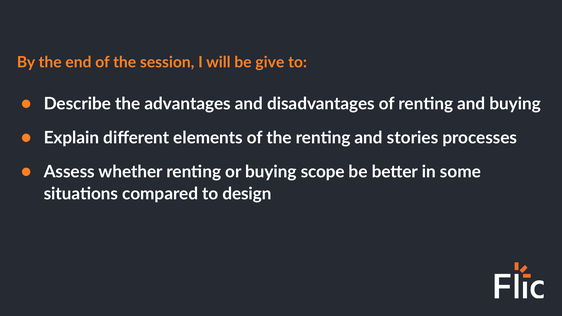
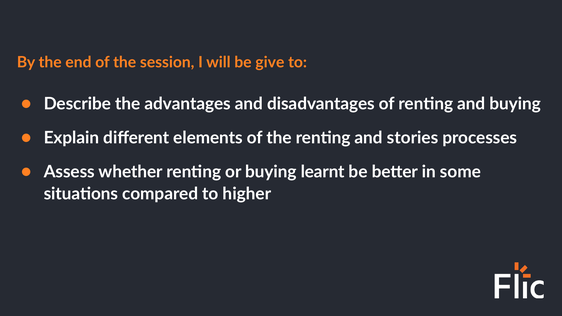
scope: scope -> learnt (323, 172)
design: design -> higher (247, 194)
